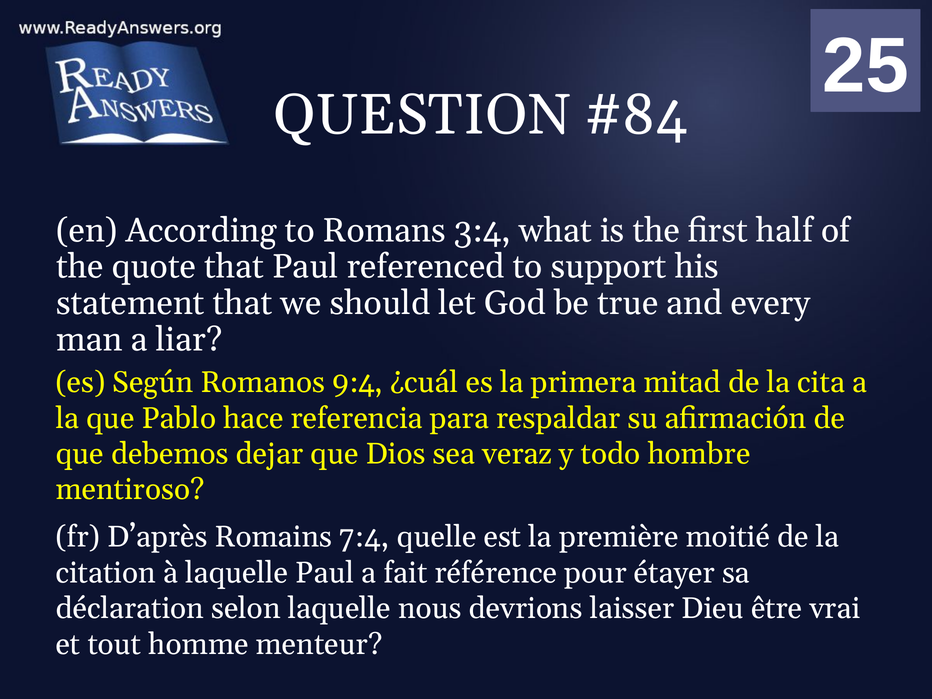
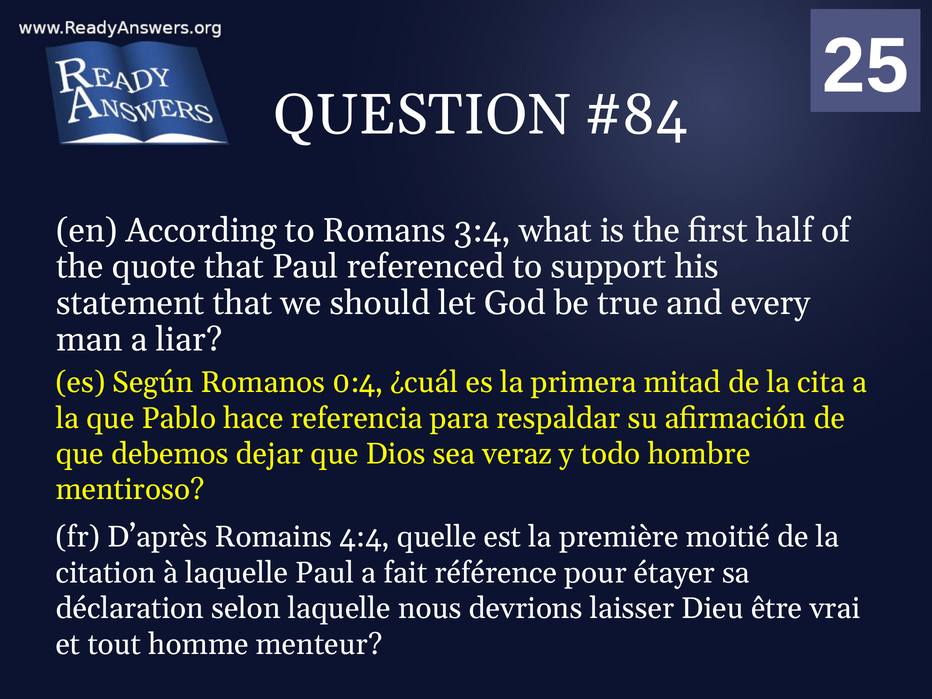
9:4: 9:4 -> 0:4 (358, 383)
7:4: 7:4 -> 4:4 (365, 537)
